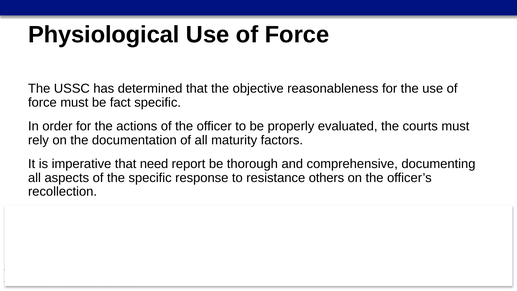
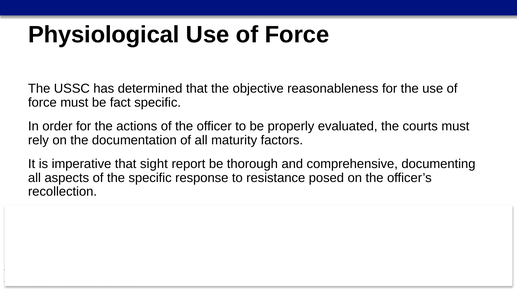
need: need -> sight (154, 164)
others: others -> posed (326, 178)
